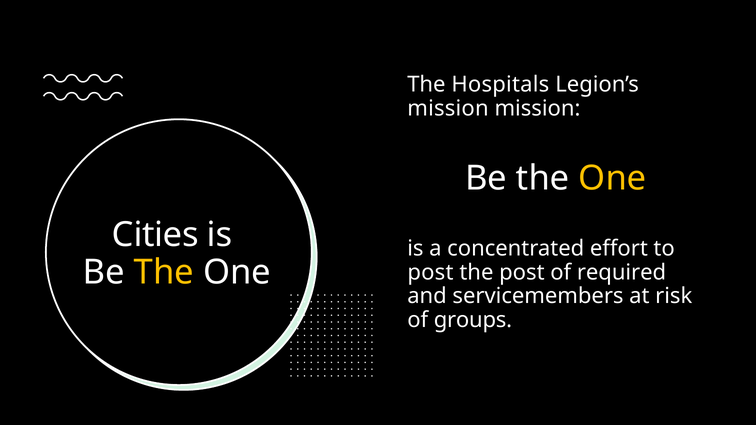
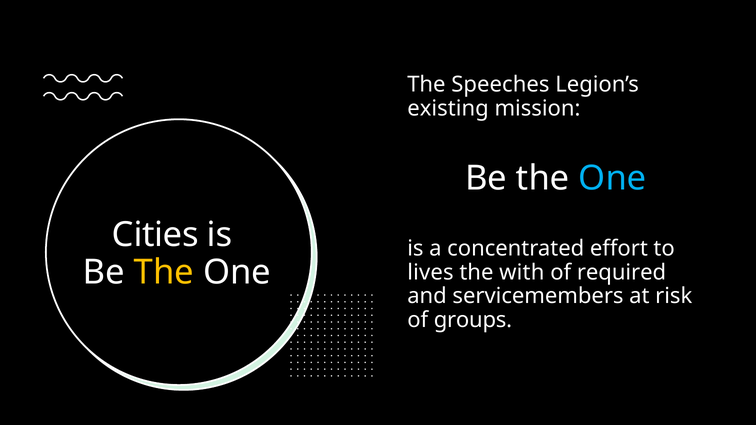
Hospitals: Hospitals -> Speeches (500, 85)
mission: mission -> existing (448, 108)
One colour: yellow -> light blue (612, 179)
post: post -> lives (430, 273)
the post: post -> with (522, 273)
